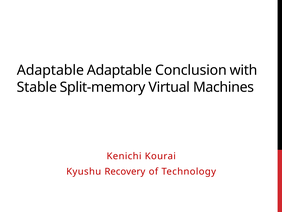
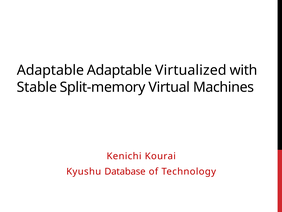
Conclusion: Conclusion -> Virtualized (191, 70)
Recovery: Recovery -> Database (125, 171)
